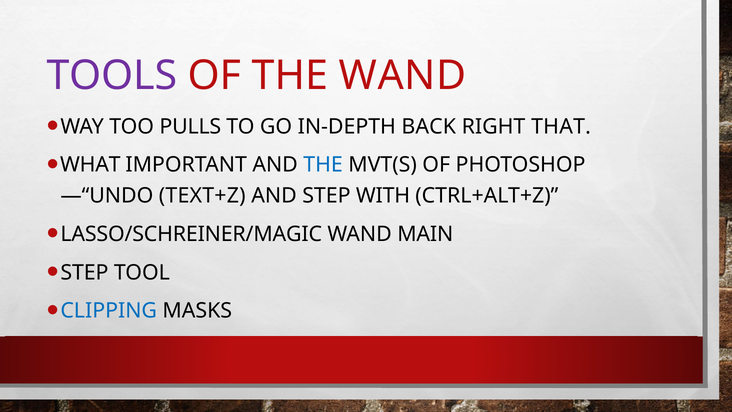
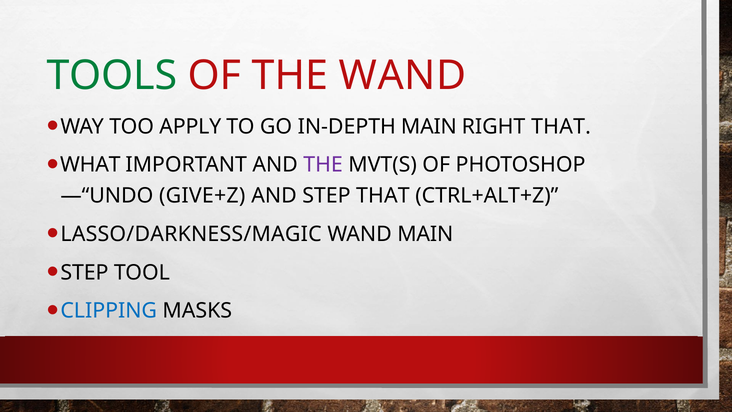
TOOLS colour: purple -> green (112, 76)
PULLS: PULLS -> APPLY (190, 126)
IN-DEPTH BACK: BACK -> MAIN (429, 126)
THE colour: blue -> purple (323, 165)
TEXT+Z: TEXT+Z -> GIVE+Z (202, 196)
STEP WITH: WITH -> THAT (383, 196)
LASSO/SCHREINER/MAGIC: LASSO/SCHREINER/MAGIC -> LASSO/DARKNESS/MAGIC (191, 234)
